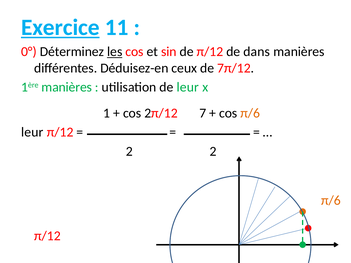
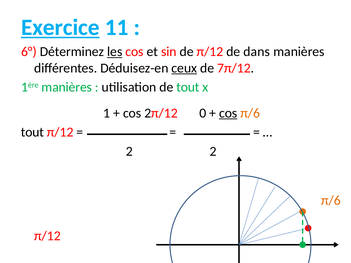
0°: 0° -> 6° (29, 52)
ceux underline: none -> present (184, 68)
de leur: leur -> tout (188, 87)
7: 7 -> 0 (203, 113)
cos underline: none -> present (228, 113)
leur: leur -> tout (32, 132)
